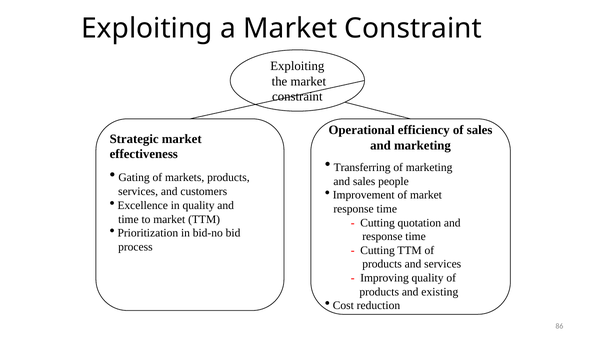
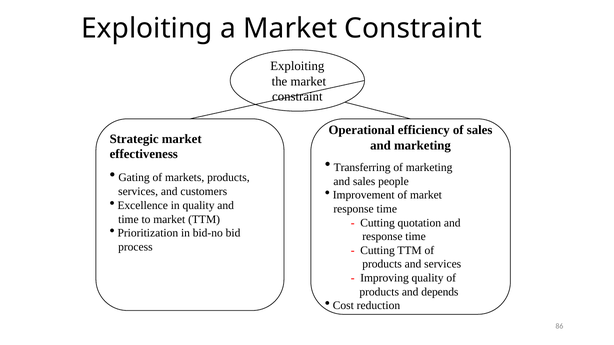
existing: existing -> depends (440, 292)
